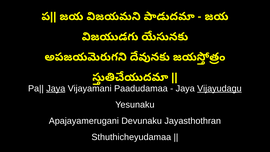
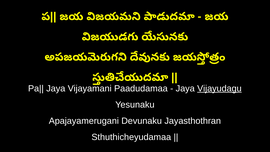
Jaya underline: present -> none (56, 88)
